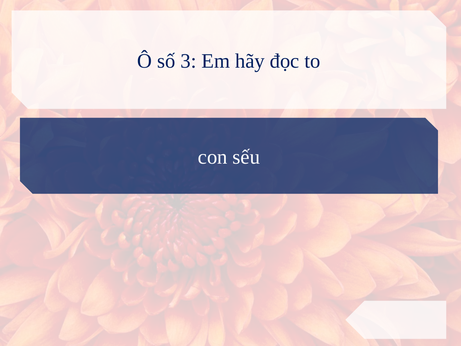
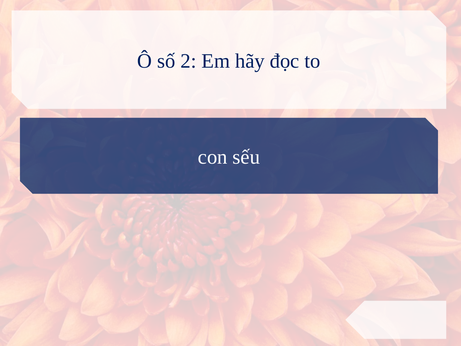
3: 3 -> 2 (188, 61)
